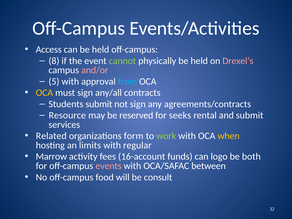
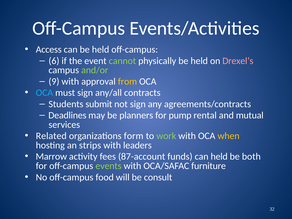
8: 8 -> 6 (54, 61)
and/or colour: pink -> light green (95, 70)
5: 5 -> 9 (54, 81)
from colour: light blue -> yellow (127, 81)
OCA colour: yellow -> light blue (44, 93)
Resource: Resource -> Deadlines (67, 115)
reserved: reserved -> planners (136, 115)
seeks: seeks -> pump (180, 115)
and submit: submit -> mutual (250, 115)
limits: limits -> strips (90, 145)
regular: regular -> leaders (137, 145)
16-account: 16-account -> 87-account (142, 157)
can logo: logo -> held (219, 157)
events colour: pink -> light green (108, 166)
between: between -> furniture (209, 166)
